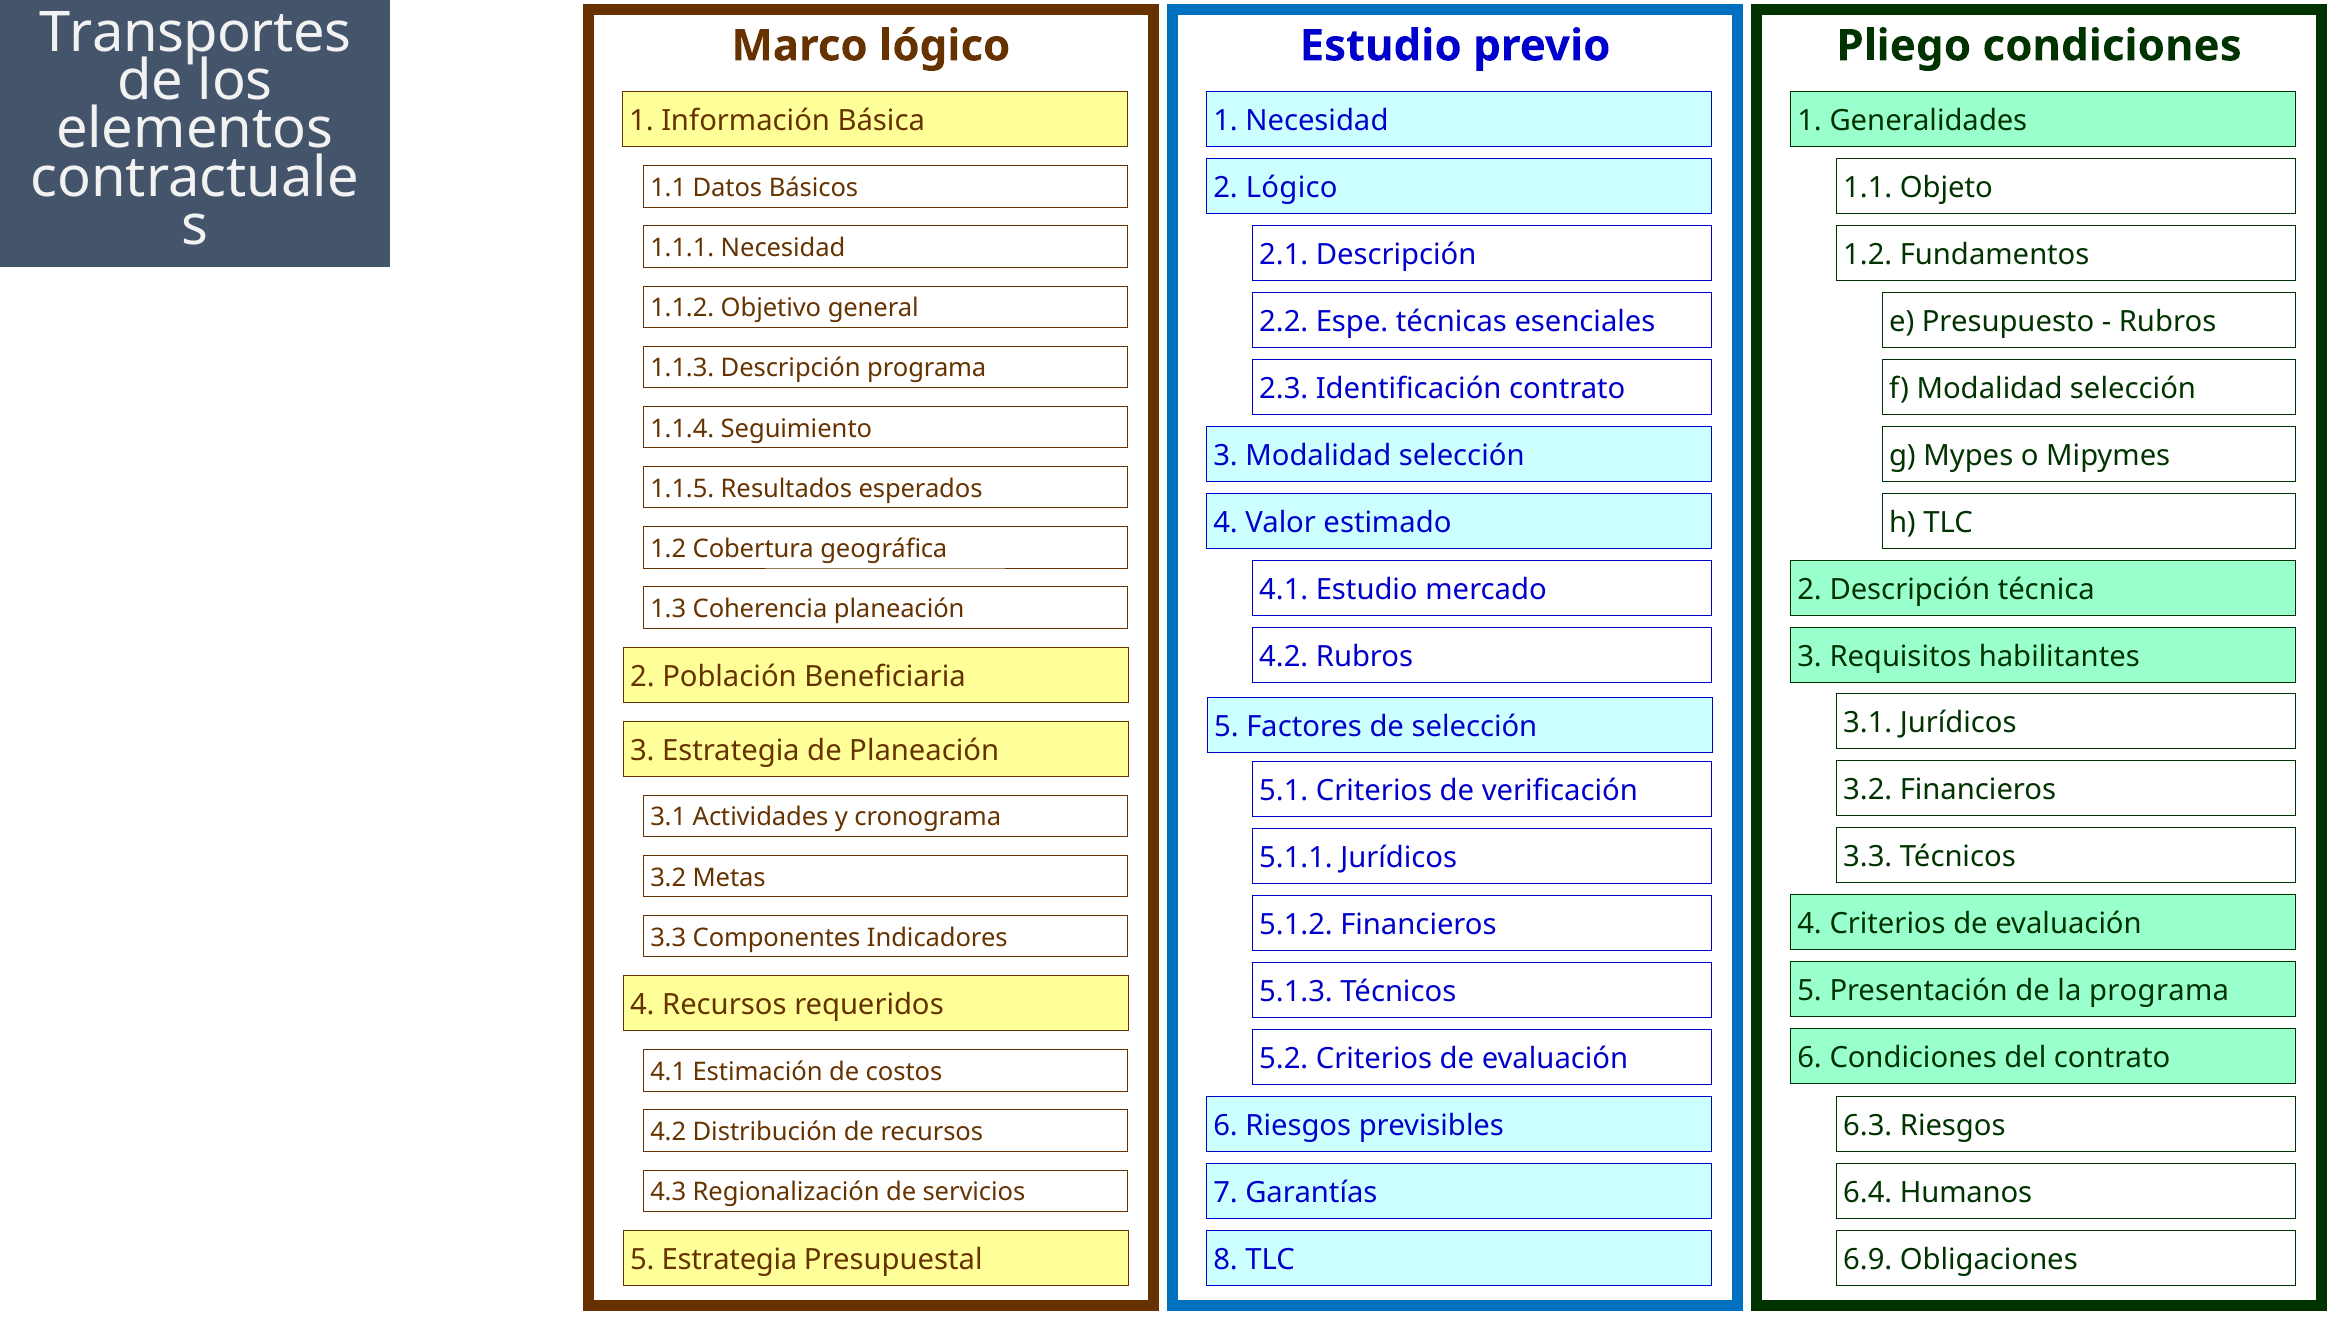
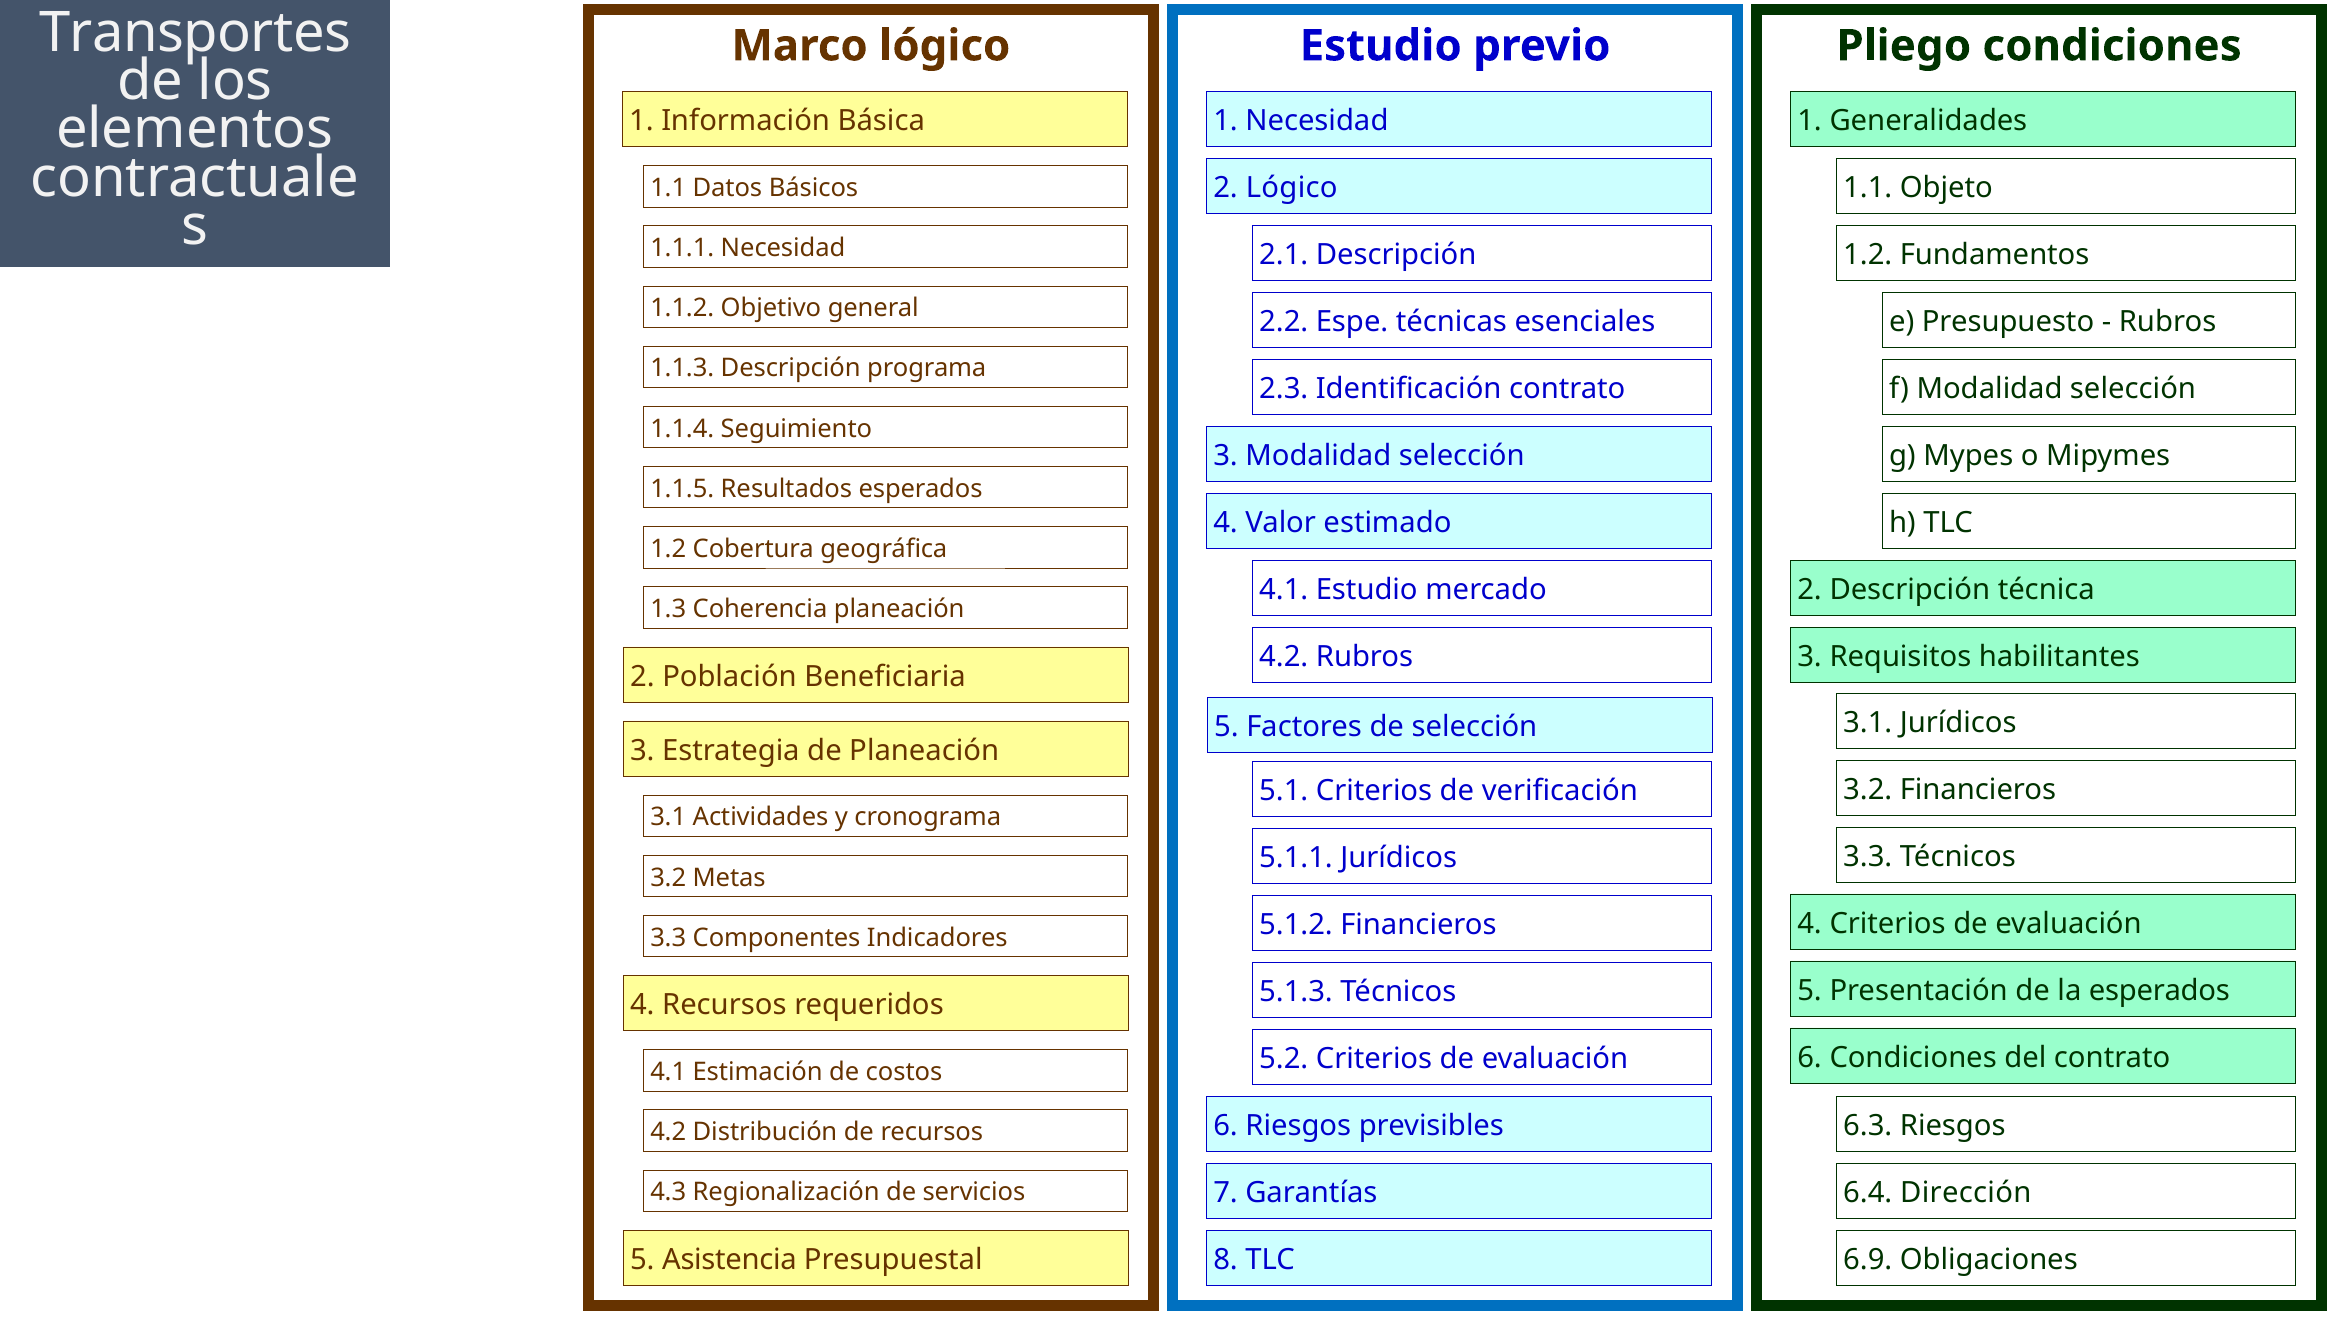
la programa: programa -> esperados (2159, 990)
Humanos: Humanos -> Dirección (1966, 1193)
5 Estrategia: Estrategia -> Asistencia (729, 1260)
